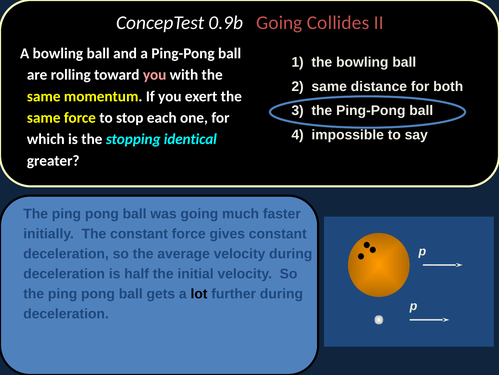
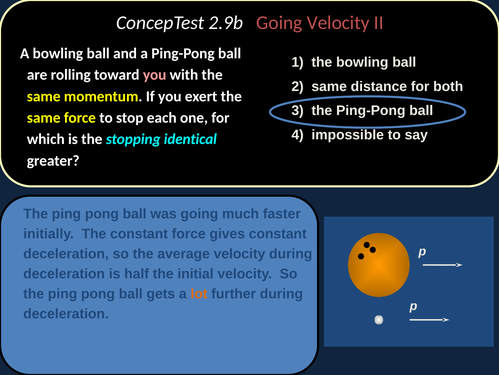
0.9b: 0.9b -> 2.9b (226, 23)
Going Collides: Collides -> Velocity (338, 23)
lot colour: black -> orange (199, 293)
